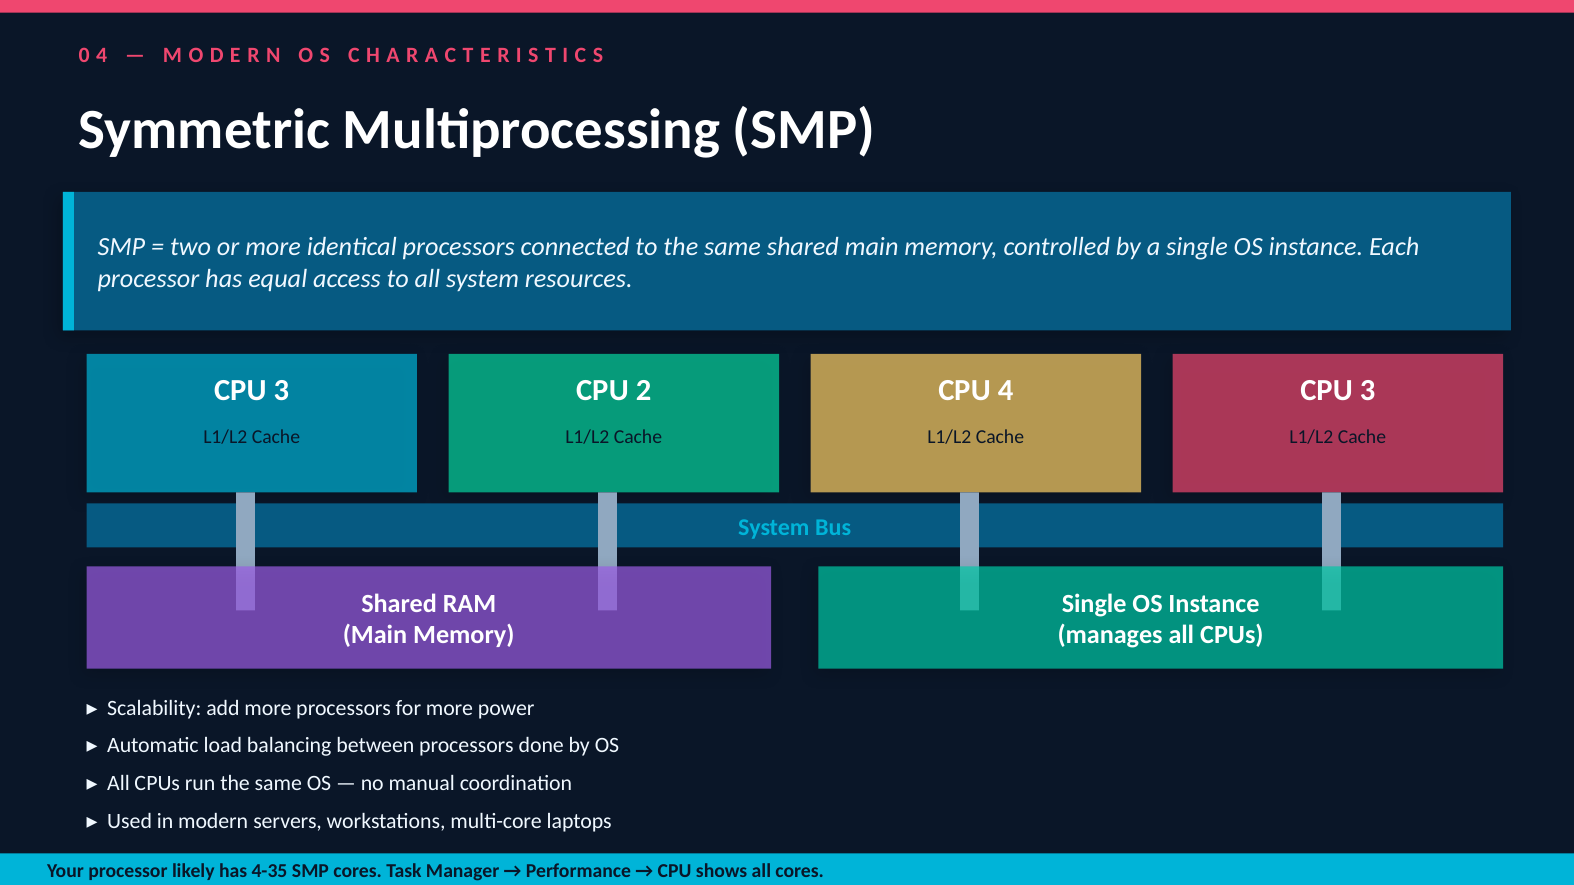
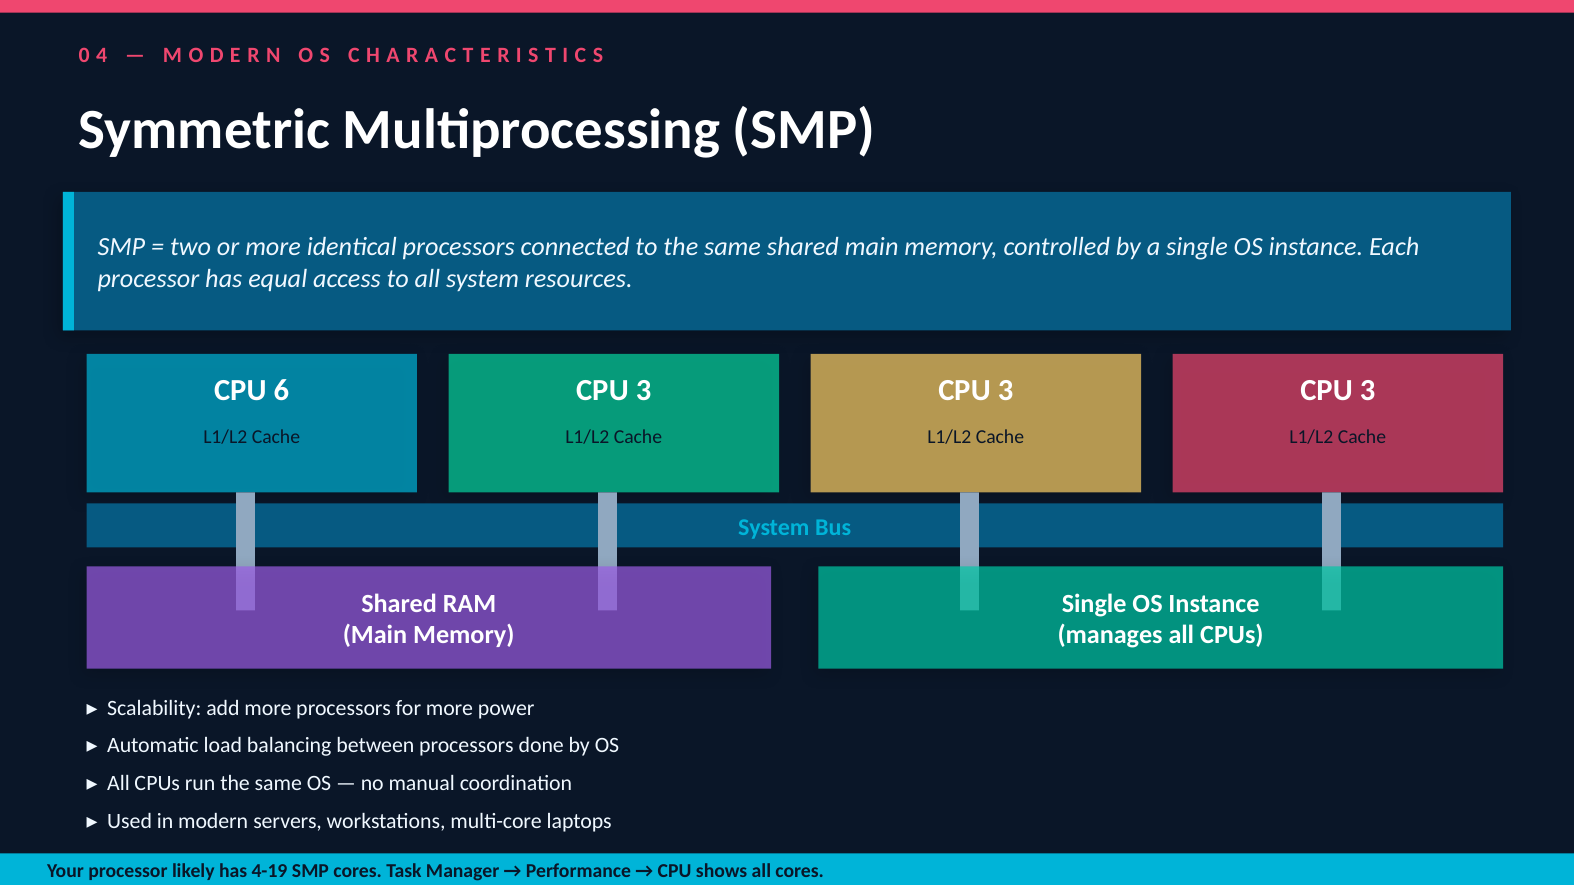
3: 3 -> 6 (281, 391)
2: 2 -> 3 (644, 391)
4: 4 -> 3 (1006, 391)
4-35: 4-35 -> 4-19 (269, 871)
